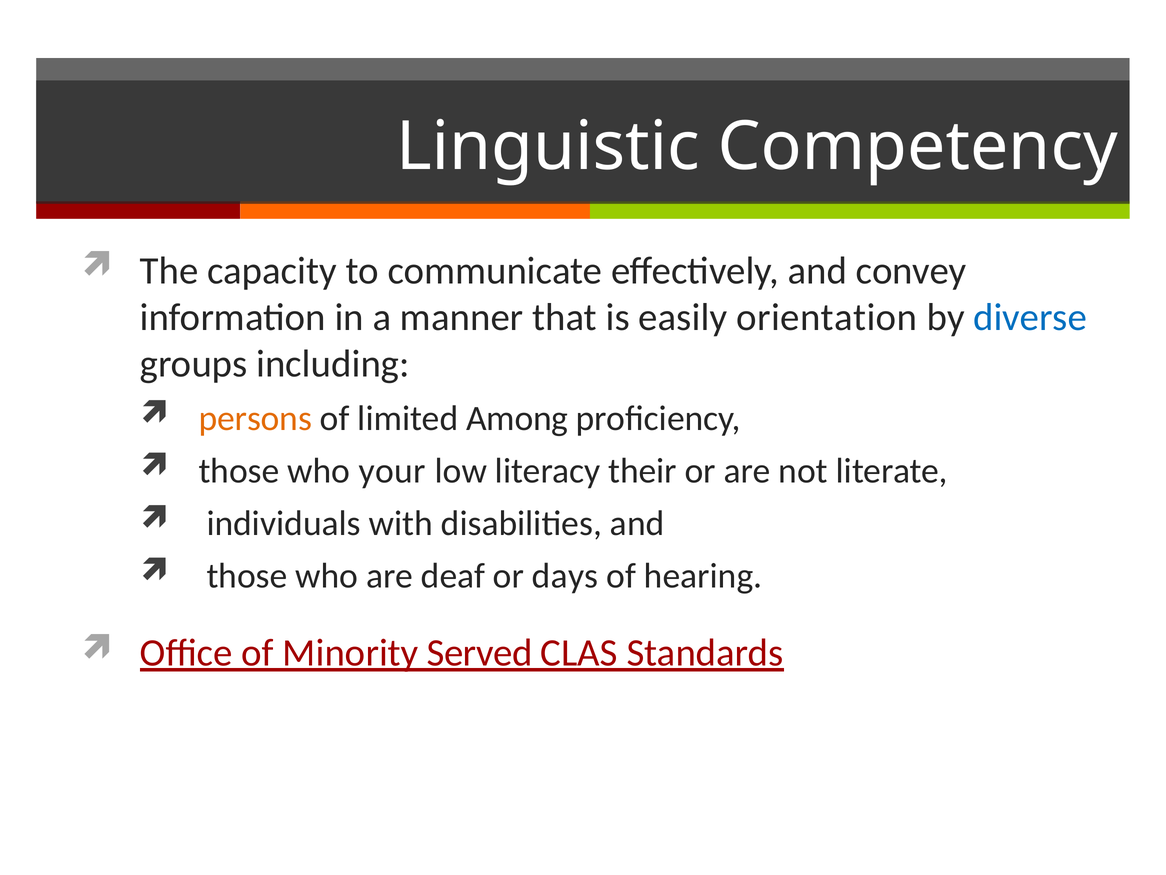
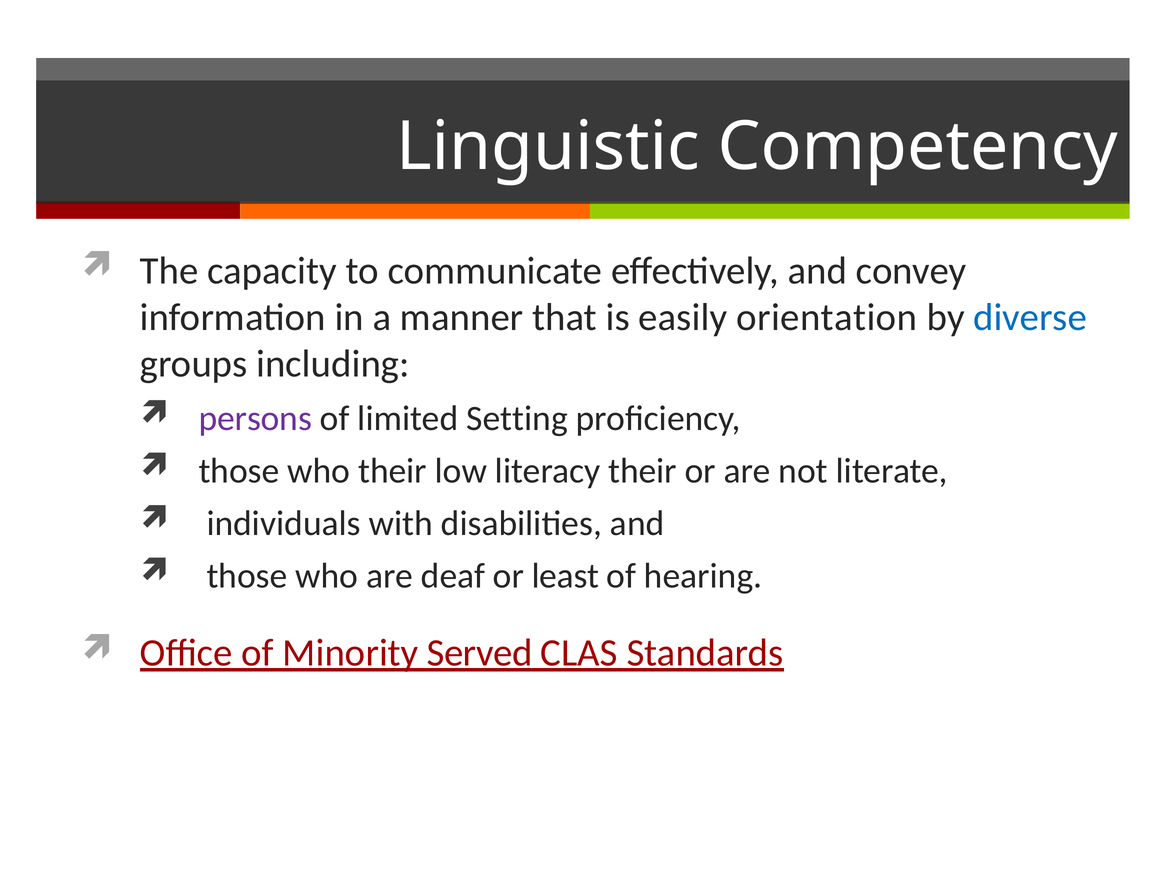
persons colour: orange -> purple (255, 418)
Among: Among -> Setting (517, 418)
who your: your -> their (393, 470)
days: days -> least (565, 575)
